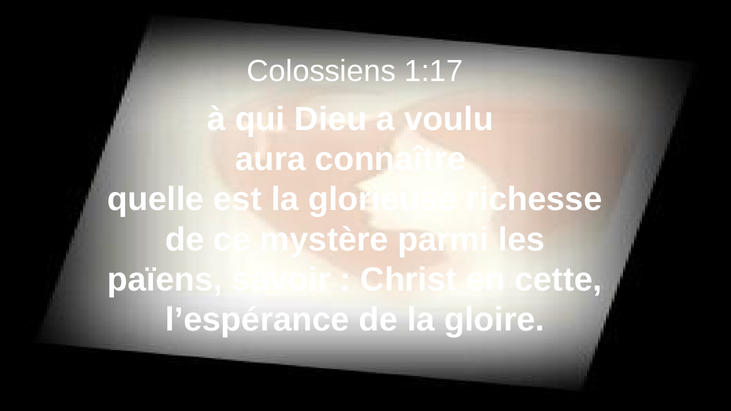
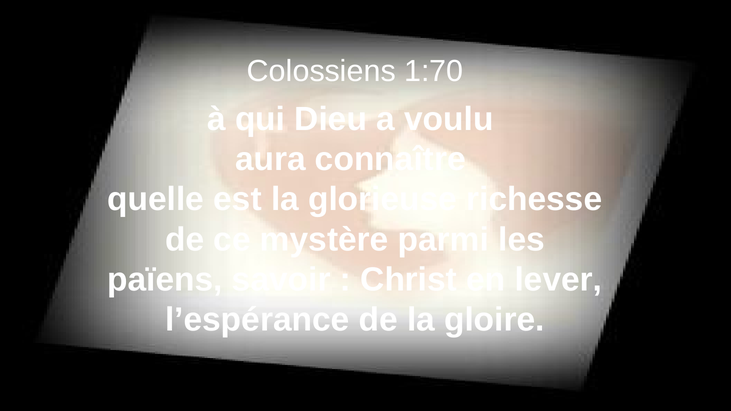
1:17: 1:17 -> 1:70 (434, 71)
cette: cette -> lever (558, 280)
